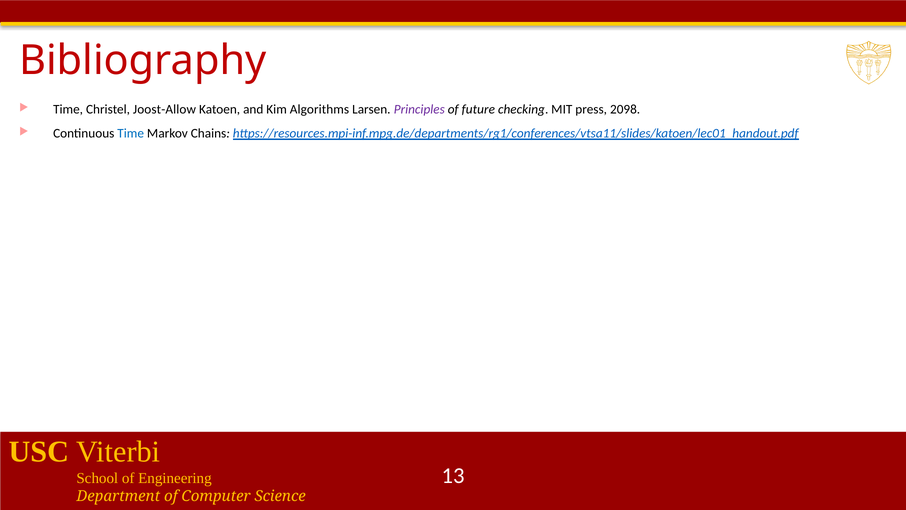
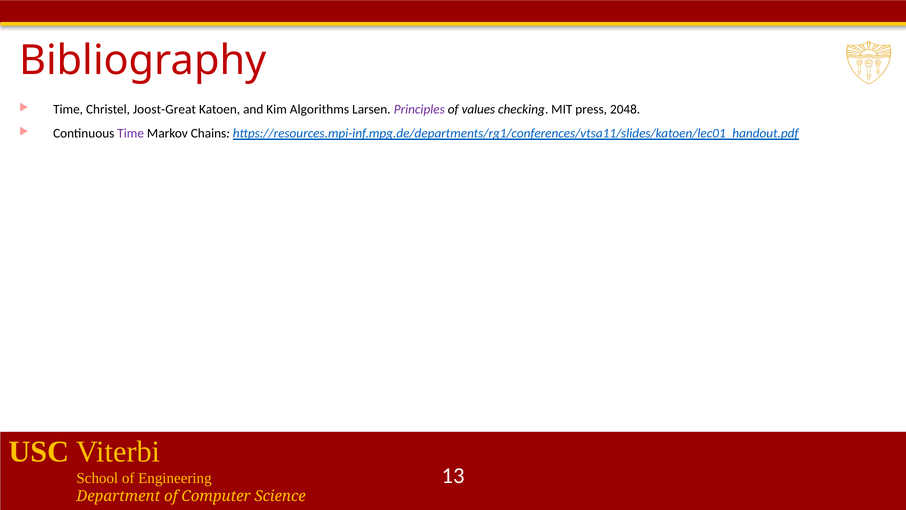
Joost-Allow: Joost-Allow -> Joost-Great (164, 109)
future: future -> values (478, 109)
2098: 2098 -> 2048 (625, 109)
Time colour: blue -> purple (131, 133)
